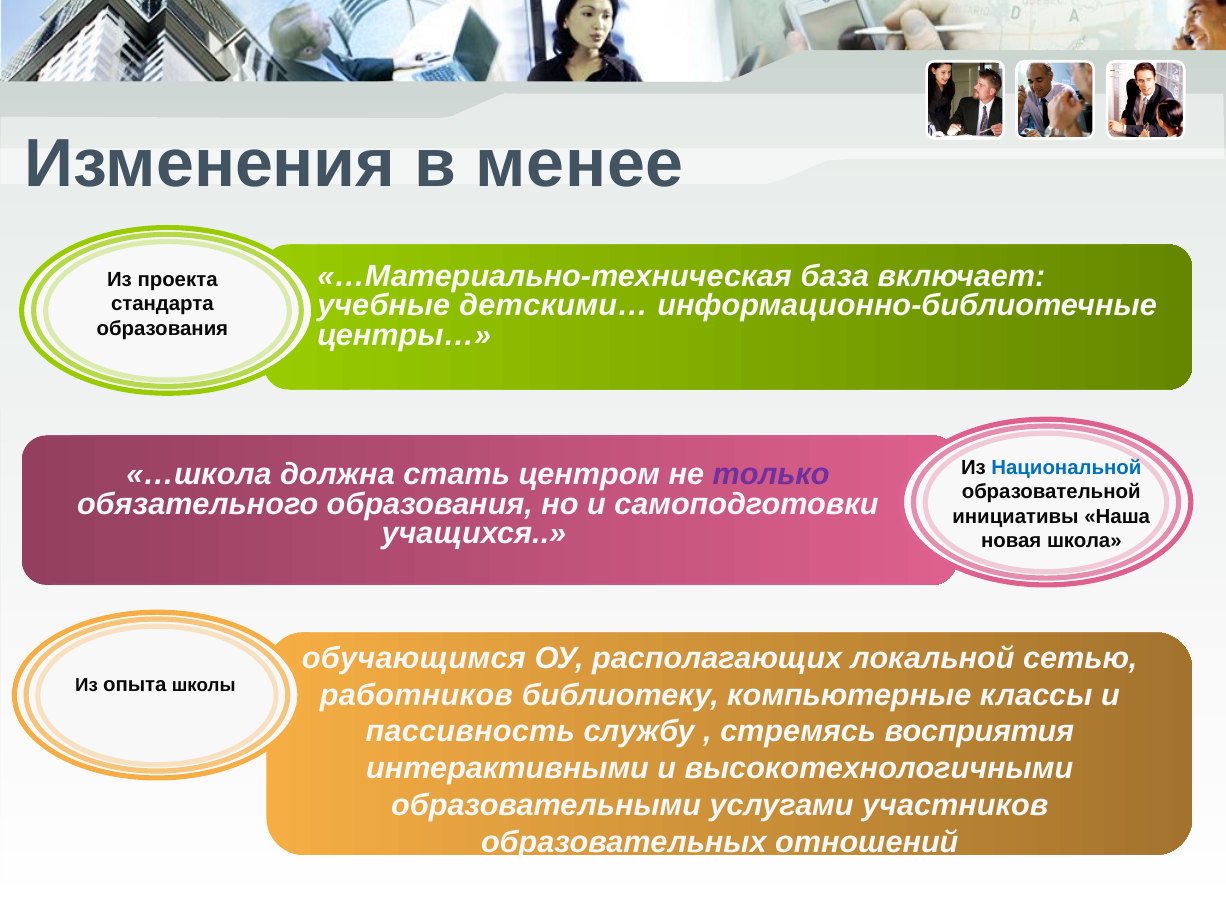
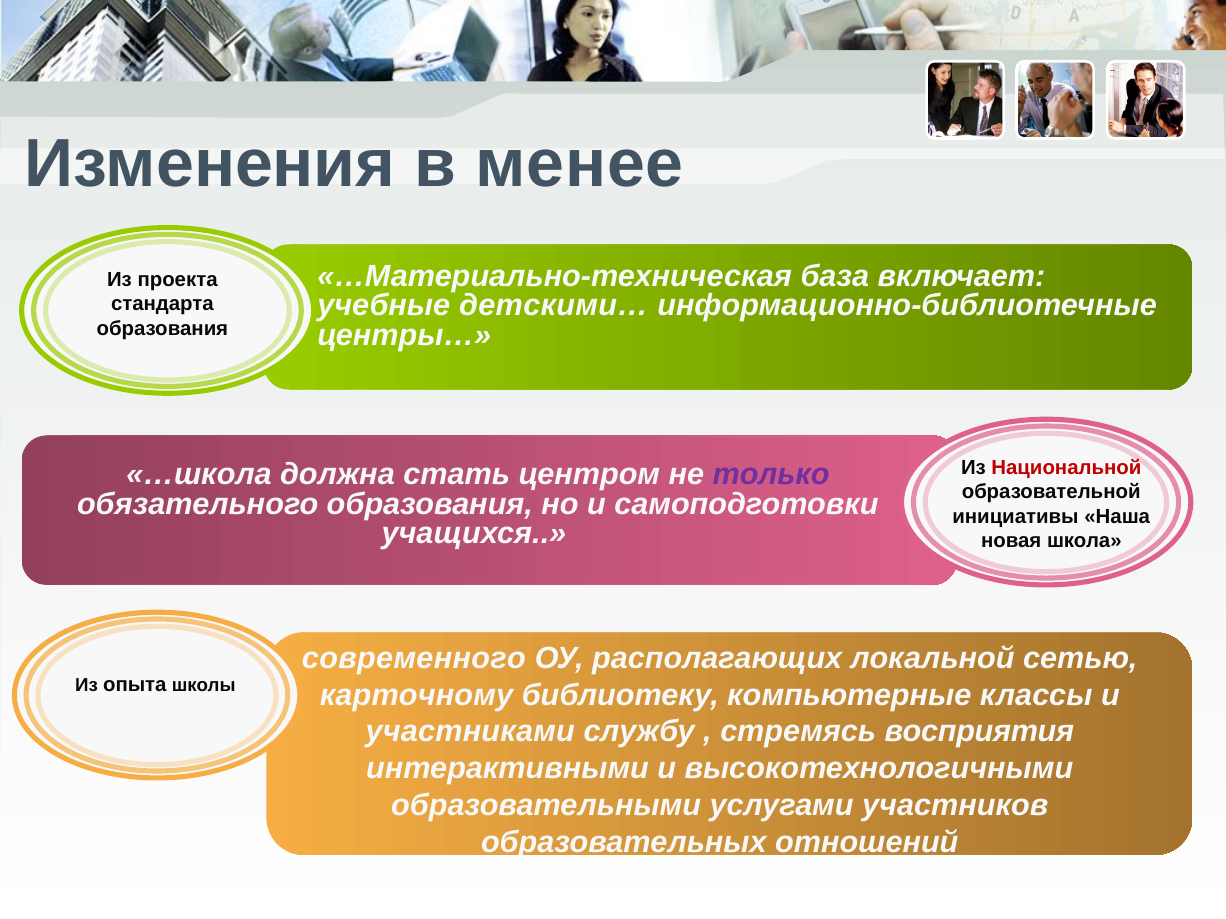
Национальной colour: blue -> red (1066, 468)
обучающимся: обучающимся -> современного (414, 659)
работников: работников -> карточному (416, 695)
пассивность: пассивность -> участниками (470, 732)
